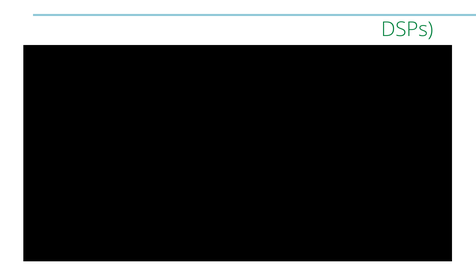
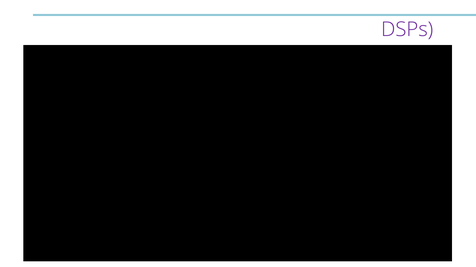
DSPs colour: green -> purple (407, 29)
